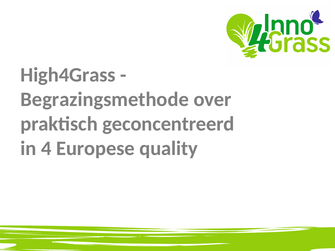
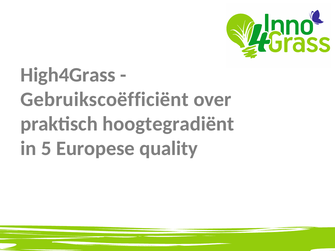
Begrazingsmethode: Begrazingsmethode -> Gebruikscoëfficiënt (105, 99)
geconcentreerd: geconcentreerd -> hoogtegradiënt (168, 124)
4: 4 -> 5 (46, 149)
